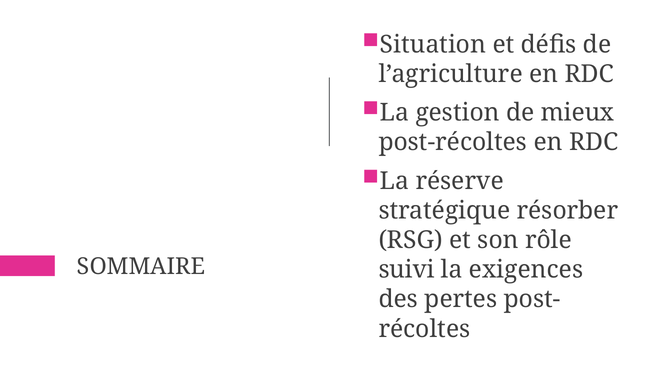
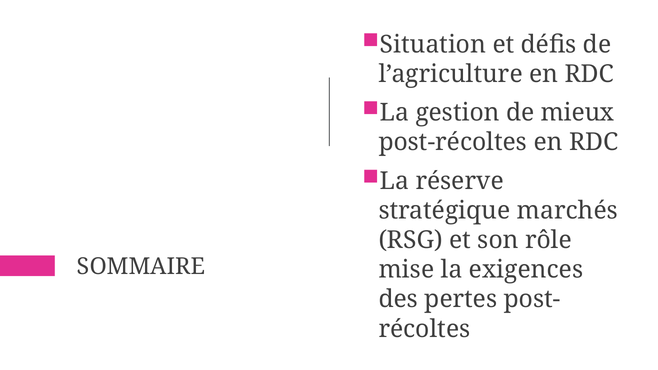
résorber: résorber -> marchés (567, 211)
suivi: suivi -> mise (406, 270)
